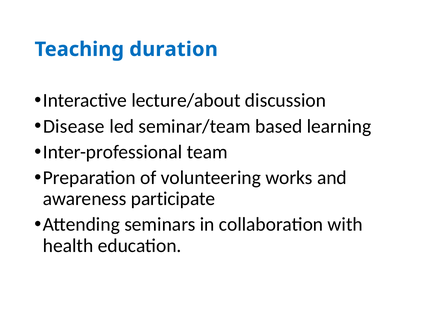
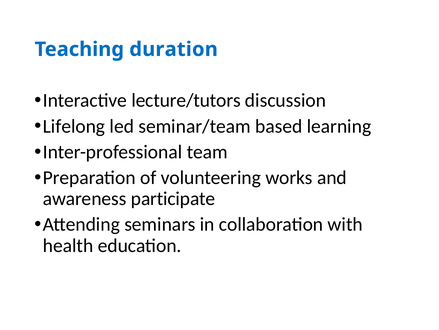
lecture/about: lecture/about -> lecture/tutors (186, 100)
Disease: Disease -> Lifelong (74, 126)
